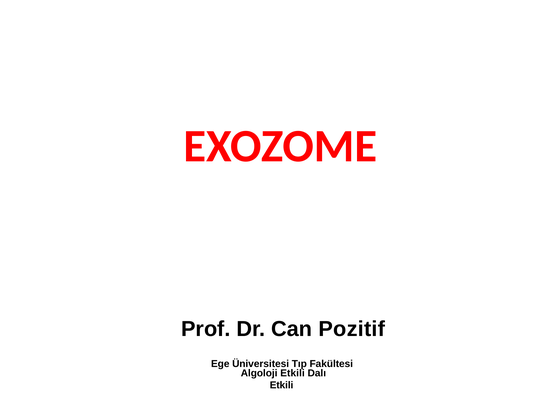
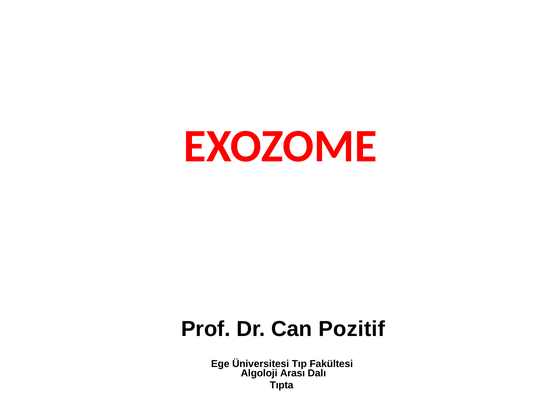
Algoloji Etkili: Etkili -> Arası (293, 373)
Etkili: Etkili -> Tıpta (282, 386)
